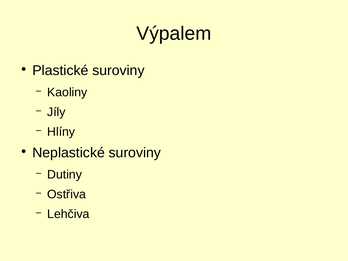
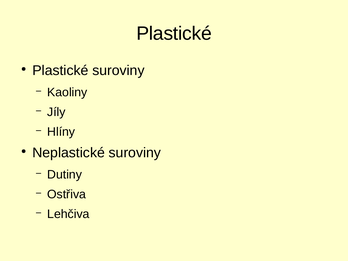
Výpalem: Výpalem -> Plastické (174, 34)
